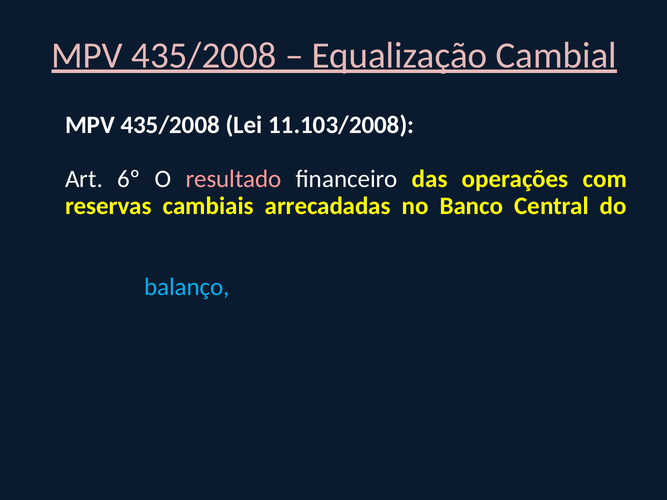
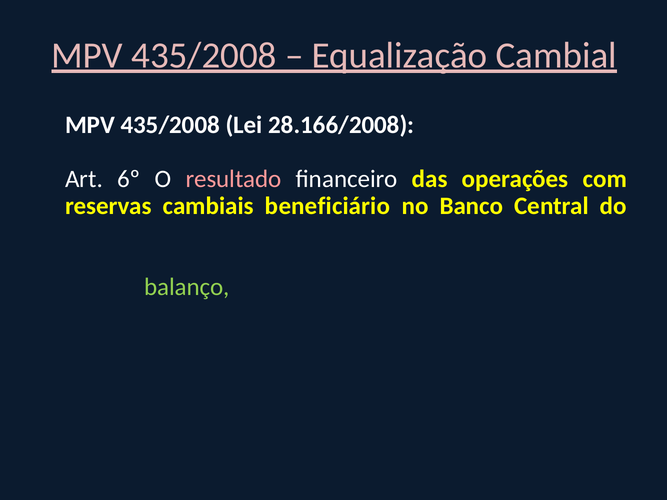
11.103/2008: 11.103/2008 -> 28.166/2008 (341, 125)
arrecadadas: arrecadadas -> beneficiário (328, 206)
balanço colour: light blue -> light green (187, 287)
